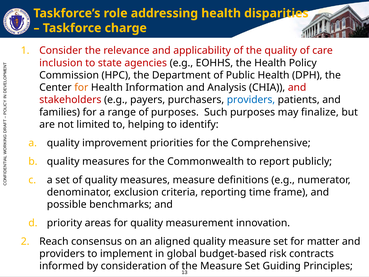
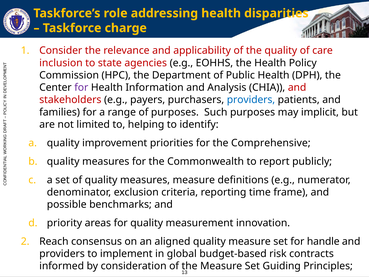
for colour: orange -> purple (81, 87)
finalize: finalize -> implicit (320, 112)
matter: matter -> handle (323, 241)
